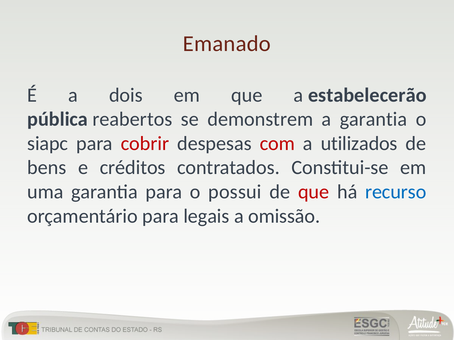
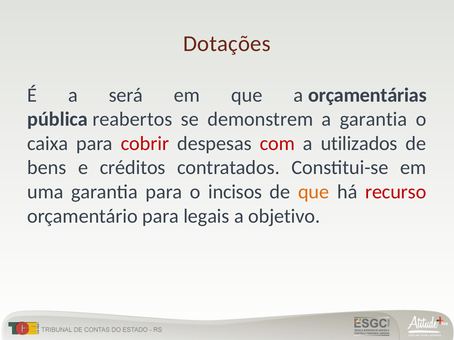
Emanado: Emanado -> Dotações (227, 44)
dois: dois -> será (126, 95)
estabelecerão: estabelecerão -> orçamentárias (367, 95)
siapc: siapc -> caixa (48, 144)
possui: possui -> incisos (235, 192)
que colour: red -> orange (314, 192)
recurso colour: blue -> red (396, 192)
omissão: omissão -> objetivo (284, 216)
